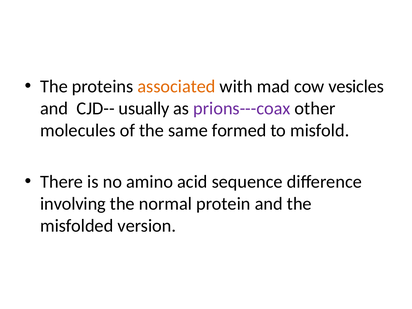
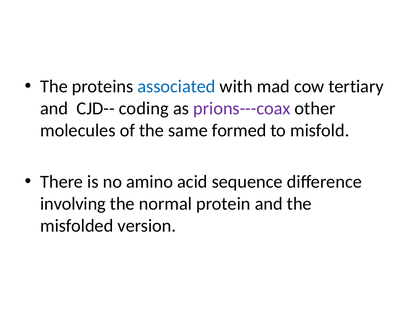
associated colour: orange -> blue (177, 86)
vesicles: vesicles -> tertiary (356, 86)
usually: usually -> coding (144, 108)
